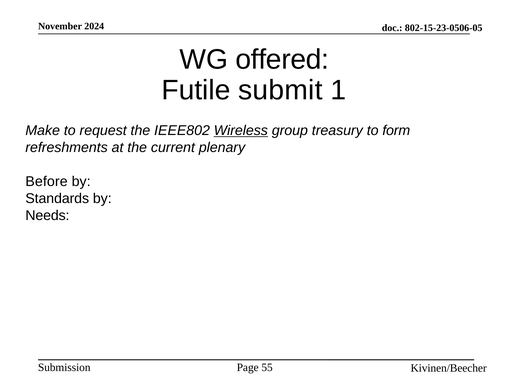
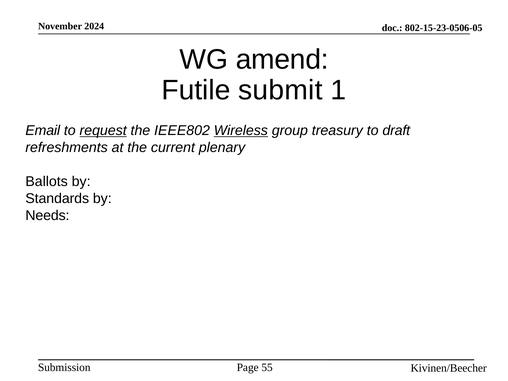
offered: offered -> amend (282, 60)
Make: Make -> Email (43, 131)
request underline: none -> present (103, 131)
form: form -> draft (396, 131)
Before: Before -> Ballots (47, 181)
